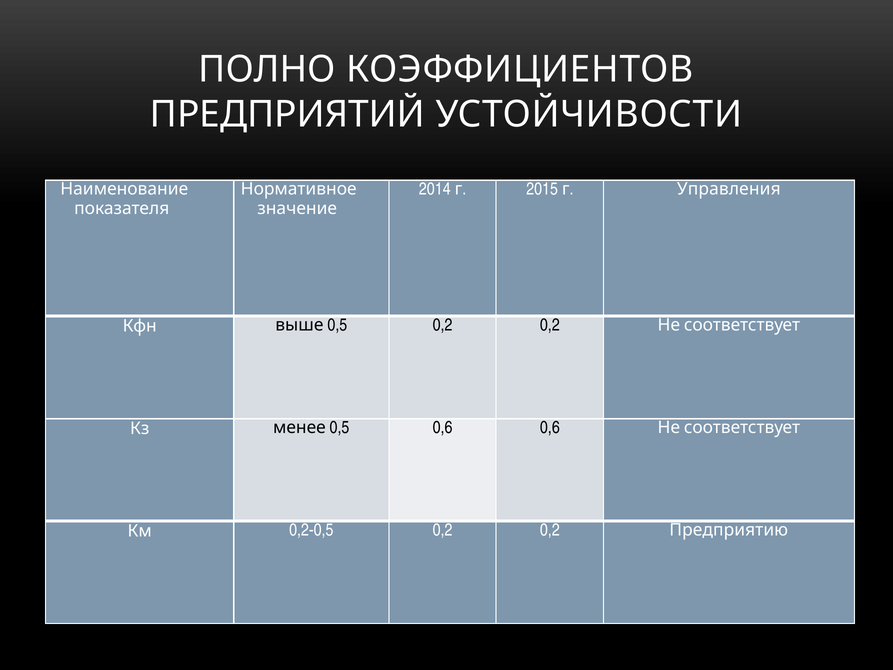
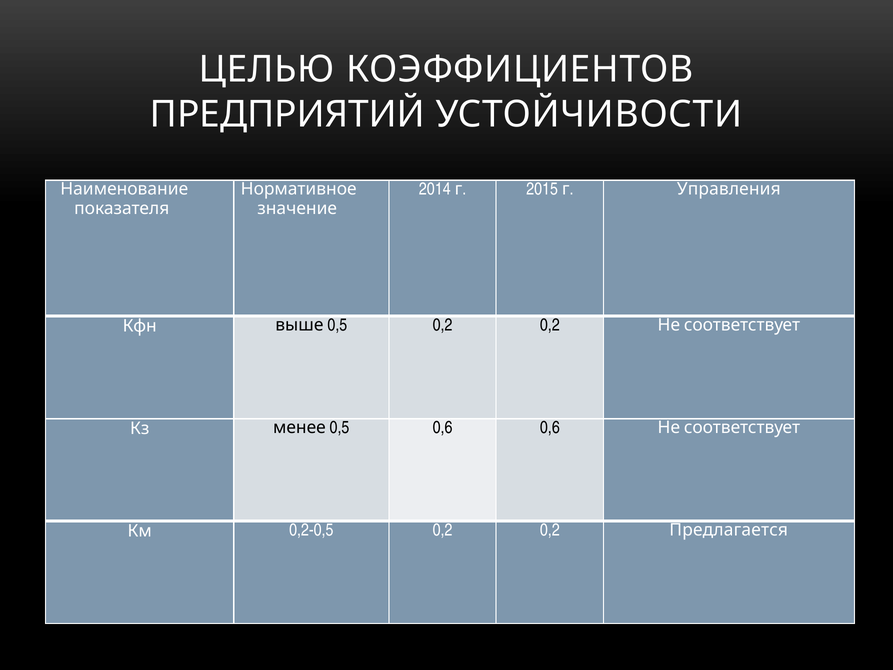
ПОЛНО: ПОЛНО -> ЦЕЛЬЮ (267, 70)
Предприятию: Предприятию -> Предлагается (729, 530)
